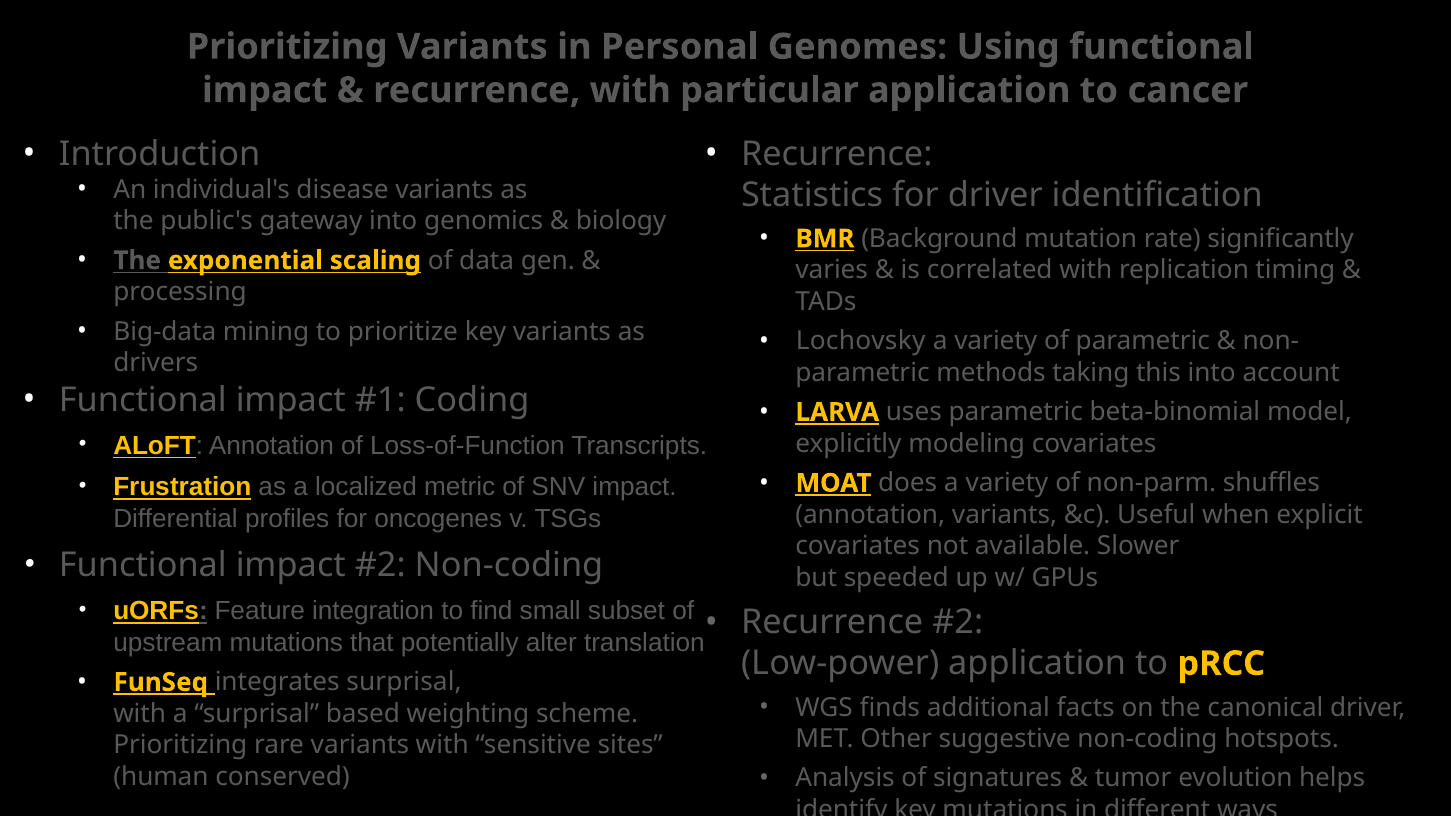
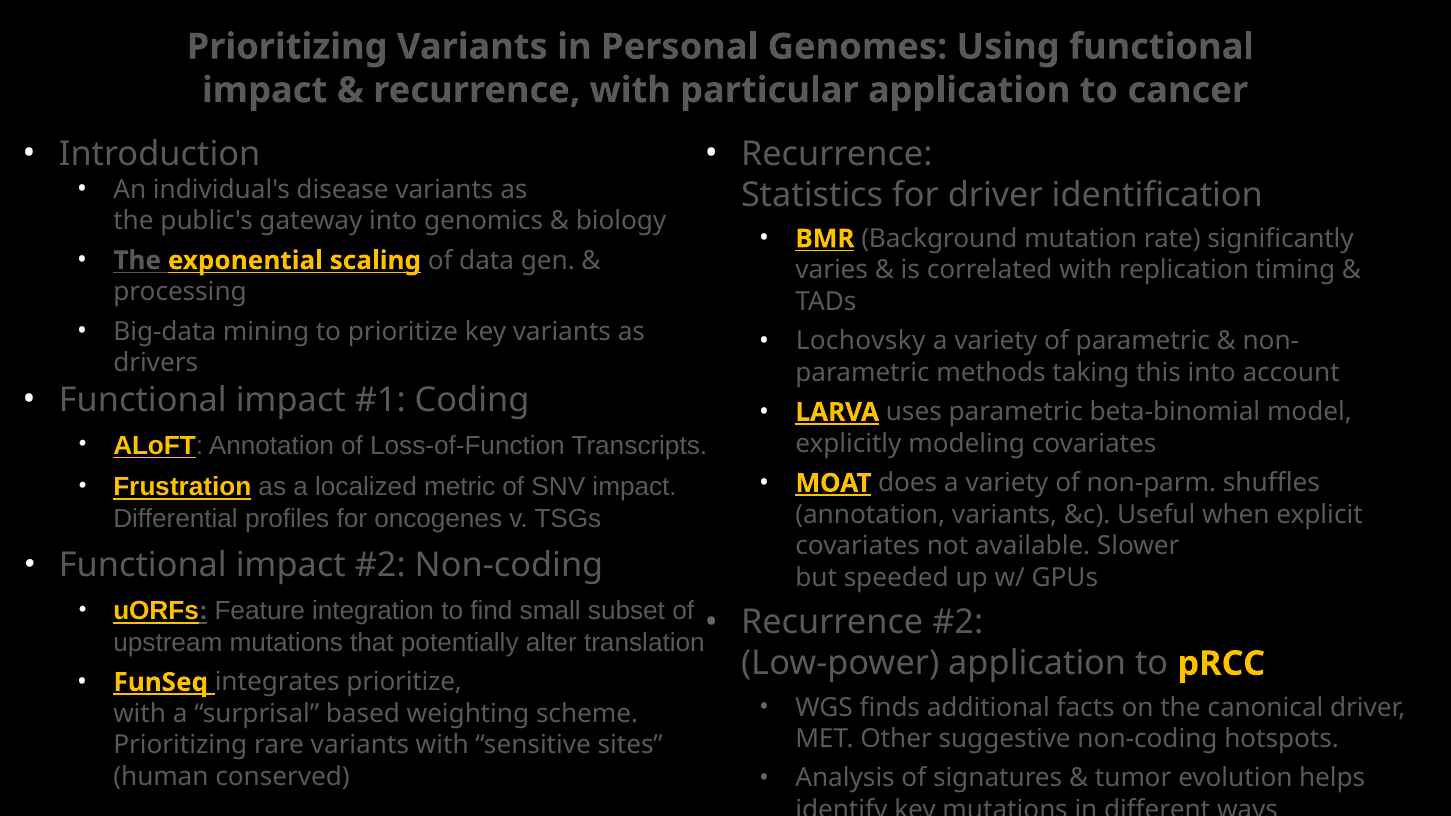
integrates surprisal: surprisal -> prioritize (404, 682)
